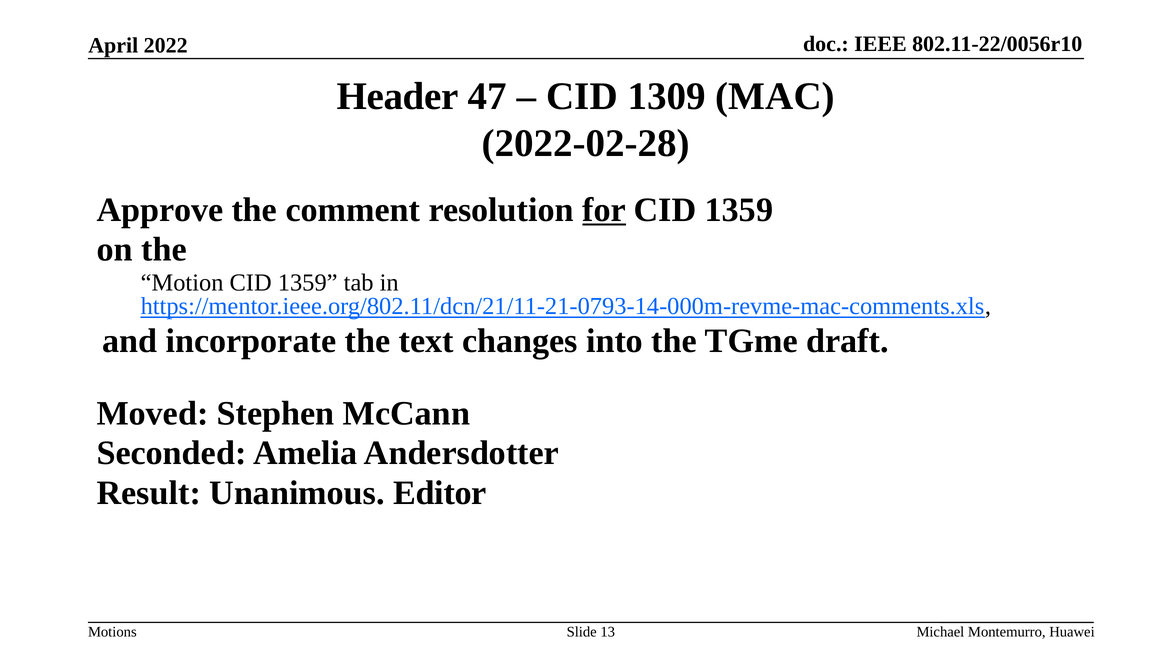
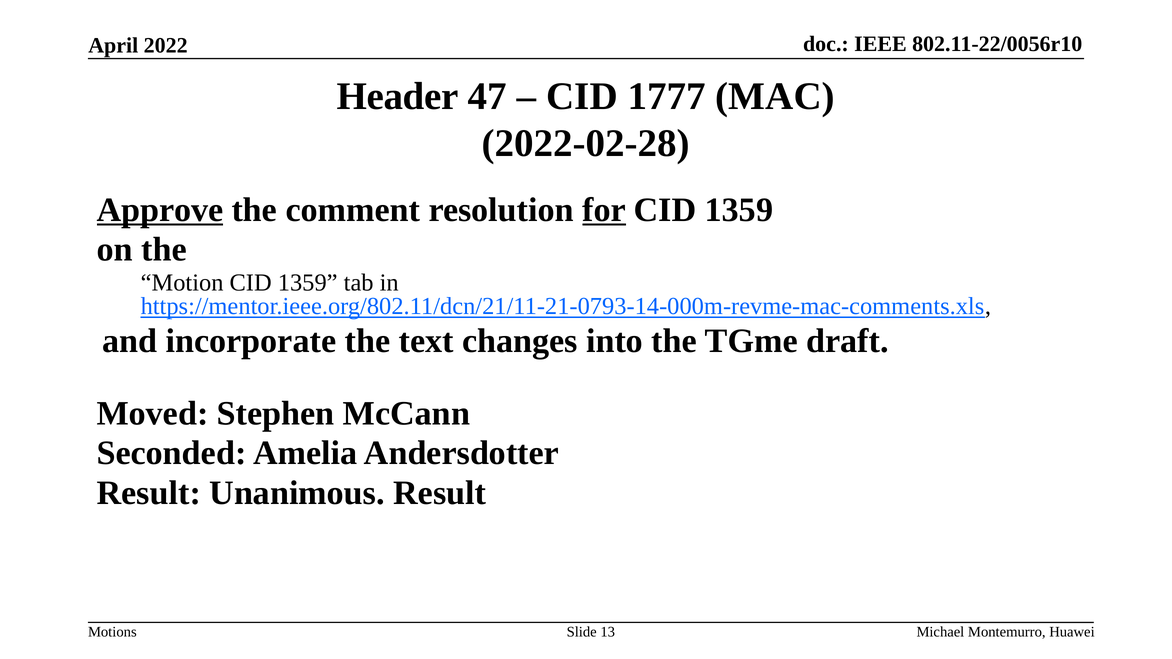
1309: 1309 -> 1777 (667, 96)
Approve underline: none -> present (160, 210)
Unanimous Editor: Editor -> Result (440, 493)
